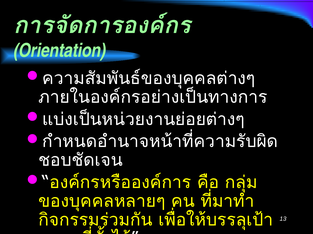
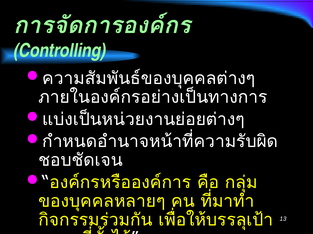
Orientation: Orientation -> Controlling (60, 51)
